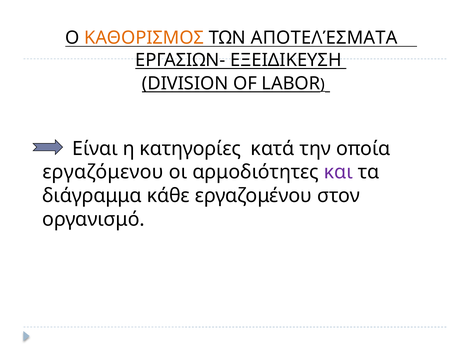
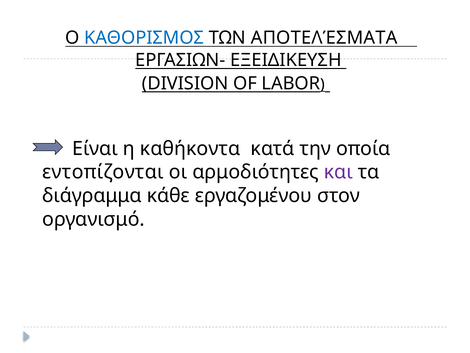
ΚΑΘΟΡΙΣΜΟΣ colour: orange -> blue (144, 38)
κατηγορίες: κατηγορίες -> καθήκοντα (190, 148)
εργαζόμενου: εργαζόμενου -> εντοπίζονται (103, 172)
